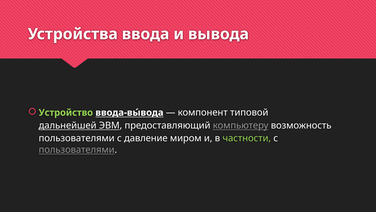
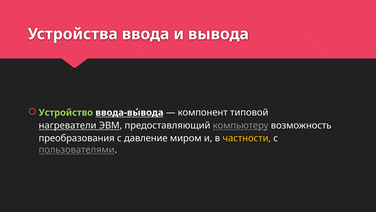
дальнейшей: дальнейшей -> нагреватели (68, 125)
пользователями: пользователями -> преобразования (77, 138)
частности colour: light green -> yellow (247, 138)
